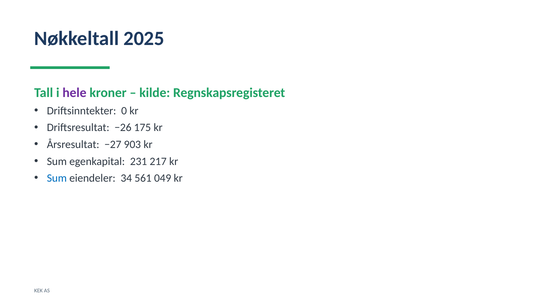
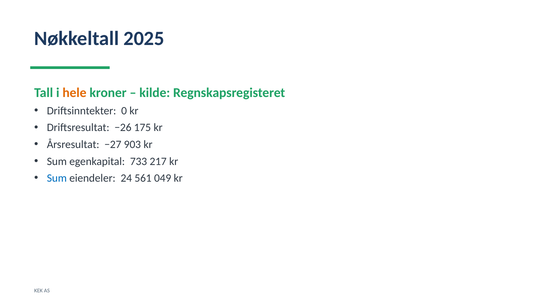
hele colour: purple -> orange (74, 93)
231: 231 -> 733 (139, 161)
34: 34 -> 24 (126, 178)
